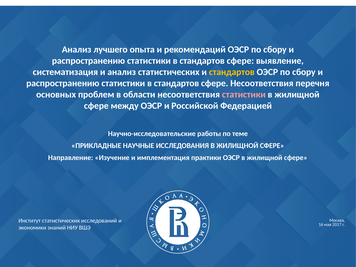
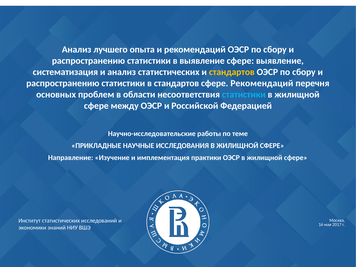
стандартов: стандартов -> выявление (202, 61)
сфере Несоответствия: Несоответствия -> Рекомендаций (262, 83)
статистики colour: pink -> light blue (244, 95)
